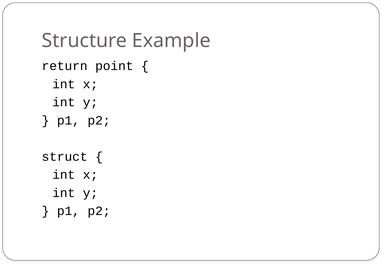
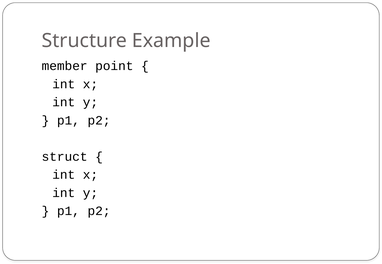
return: return -> member (65, 66)
